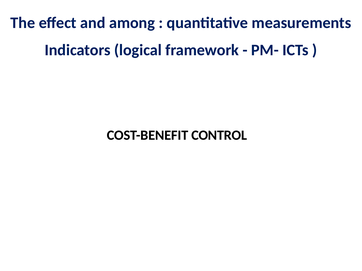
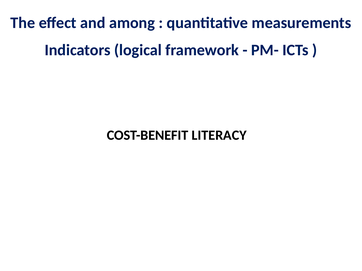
CONTROL: CONTROL -> LITERACY (219, 136)
